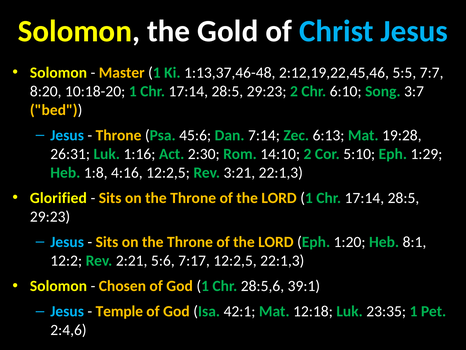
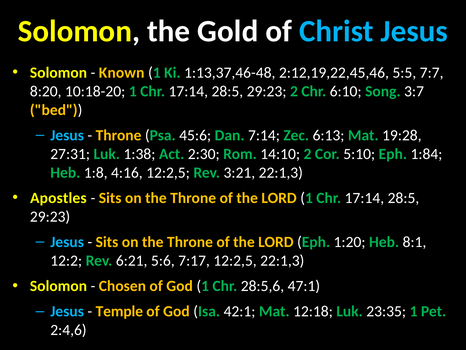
Master: Master -> Known (122, 72)
26:31: 26:31 -> 27:31 (70, 154)
1:16: 1:16 -> 1:38 (139, 154)
1:29: 1:29 -> 1:84 (426, 154)
Glorified: Glorified -> Apostles (58, 198)
2:21: 2:21 -> 6:21 (132, 260)
39:1: 39:1 -> 47:1 (304, 286)
